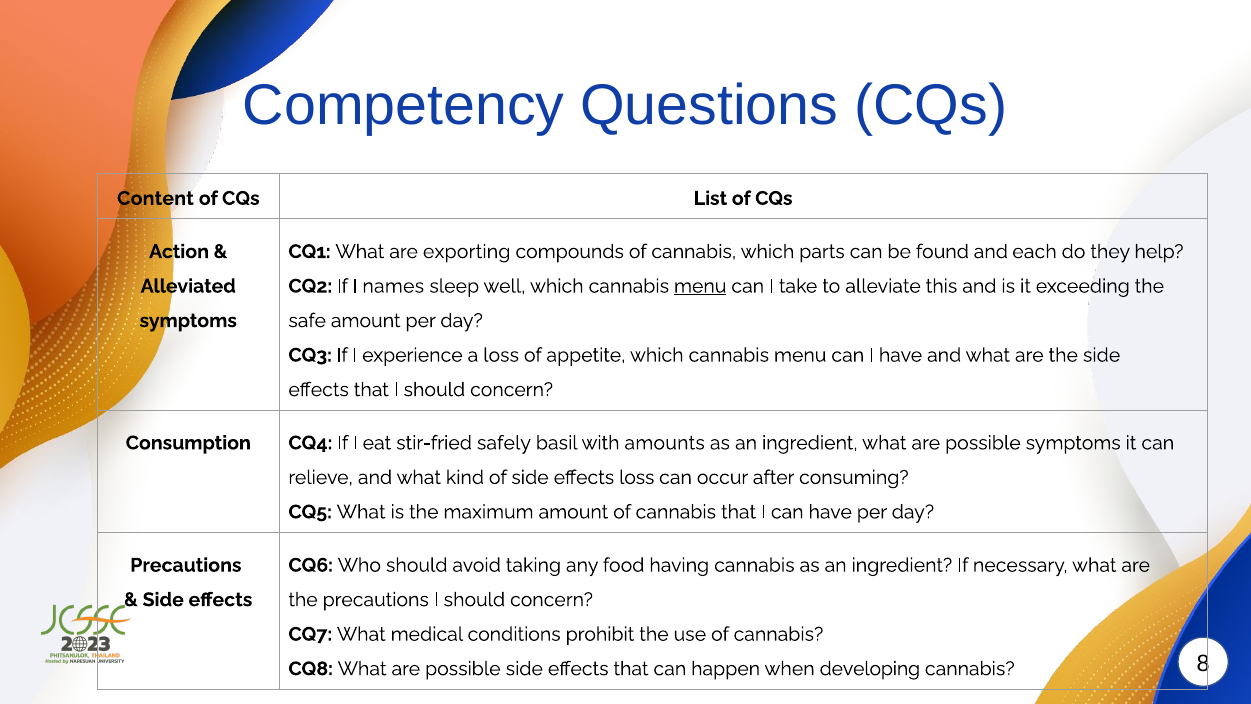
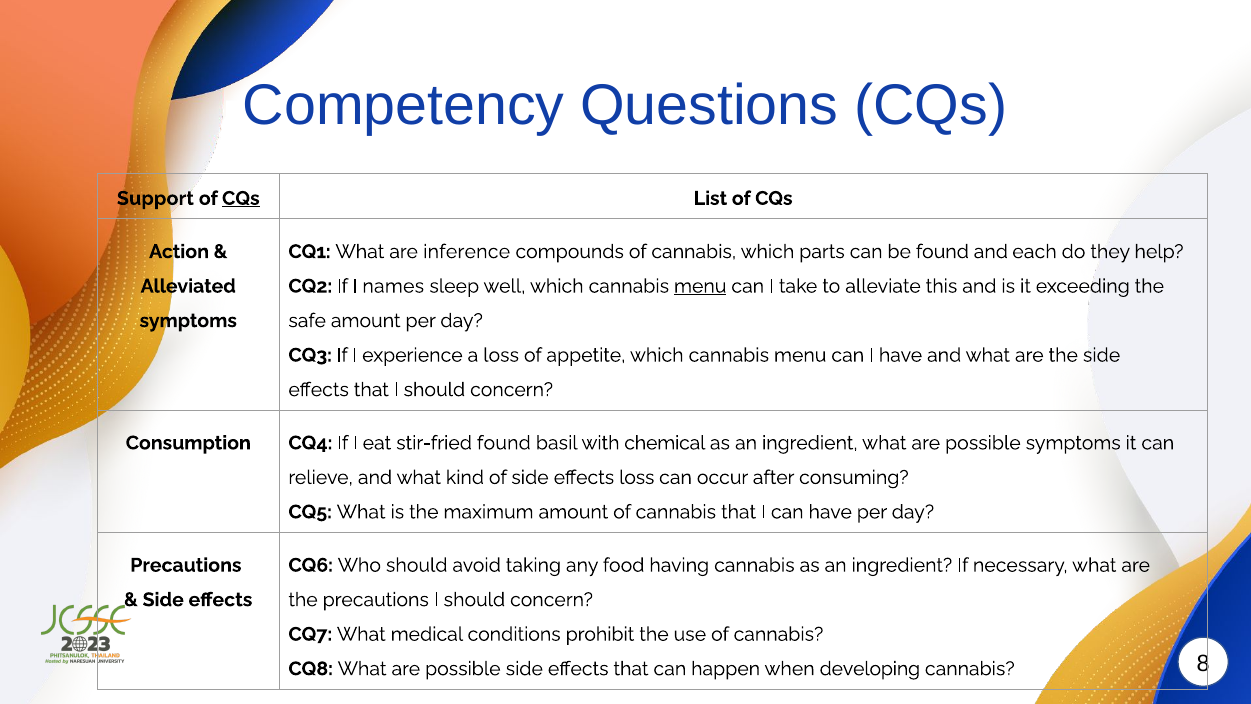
Content: Content -> Support (155, 198)
CQs underline: none -> present (241, 198)
exporting: exporting -> inference (467, 252)
stir-fried safely: safely -> found (504, 443)
amounts: amounts -> chemical (665, 443)
